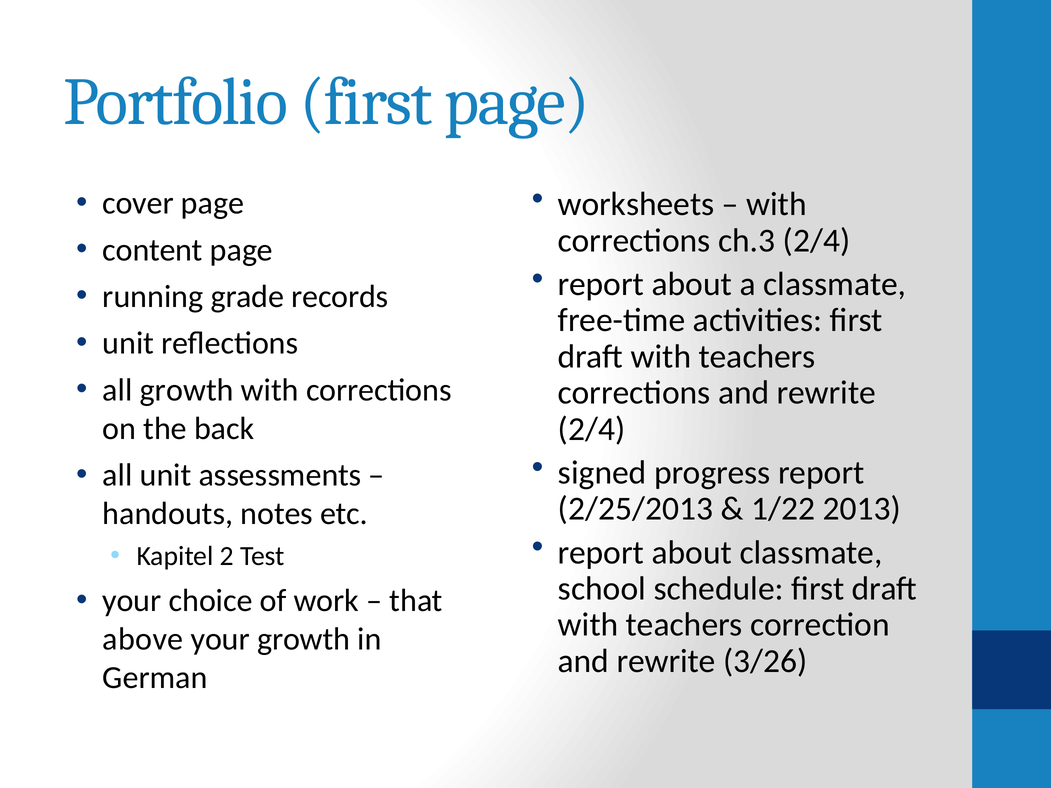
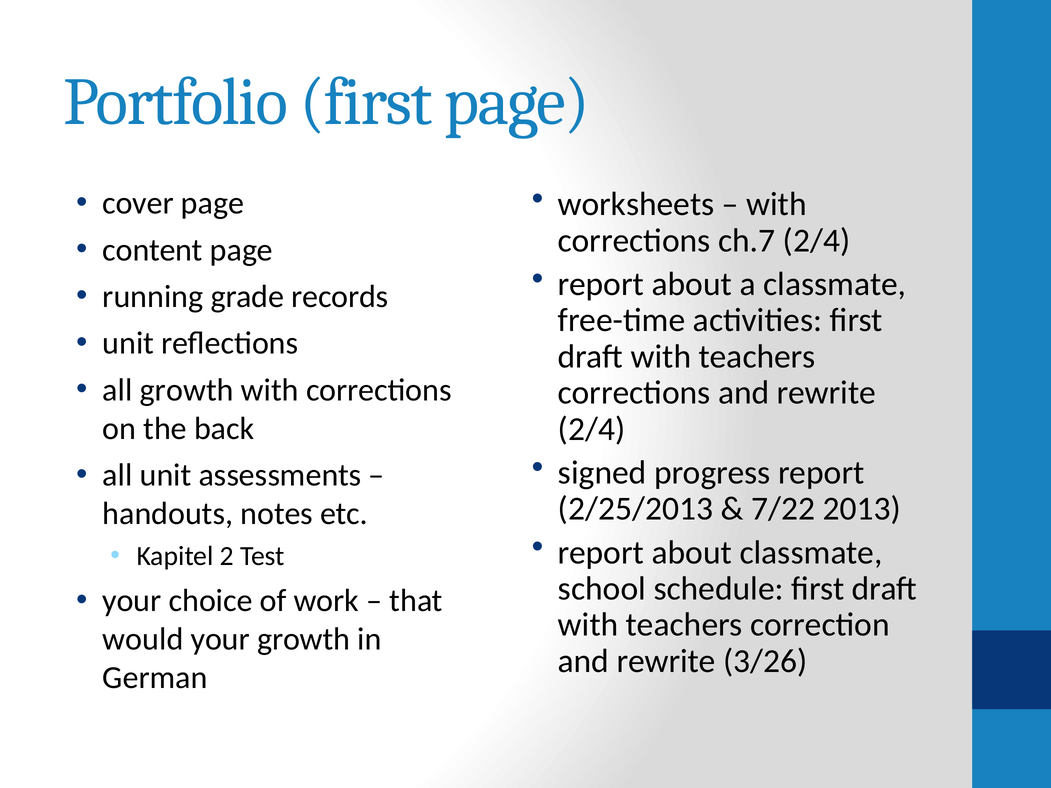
ch.3: ch.3 -> ch.7 (747, 241)
1/22: 1/22 -> 7/22 (783, 509)
above: above -> would (143, 639)
